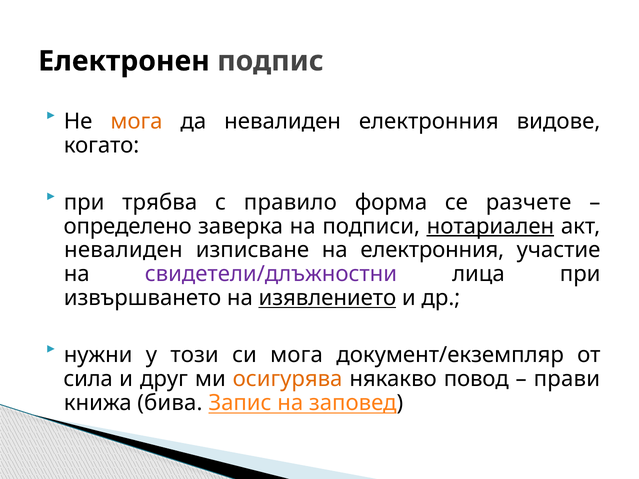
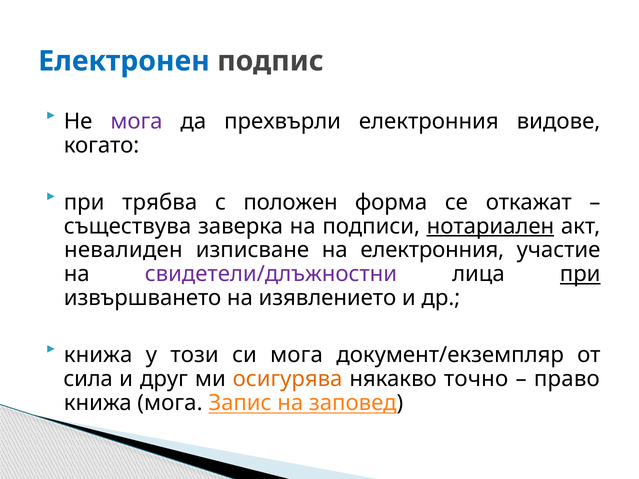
Електронен colour: black -> blue (124, 61)
мога colour: orange -> purple (136, 122)
да невалиден: невалиден -> прехвърли (283, 122)
правило: правило -> положен (291, 202)
разчете: разчете -> откажат (529, 202)
определено: определено -> съществува (128, 226)
при underline: none -> present (580, 274)
изявлението underline: present -> none (327, 298)
нужни: нужни -> книжа (98, 355)
повод: повод -> точно (476, 379)
прави: прави -> право (567, 379)
книжа бива: бива -> мога (170, 403)
